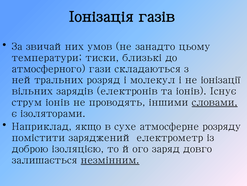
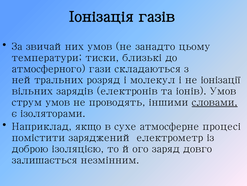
іонів Існує: Існує -> Умов (223, 91)
струм іонів: іонів -> умов (58, 102)
розряду: розряду -> процесі (222, 126)
незмінним underline: present -> none (110, 159)
